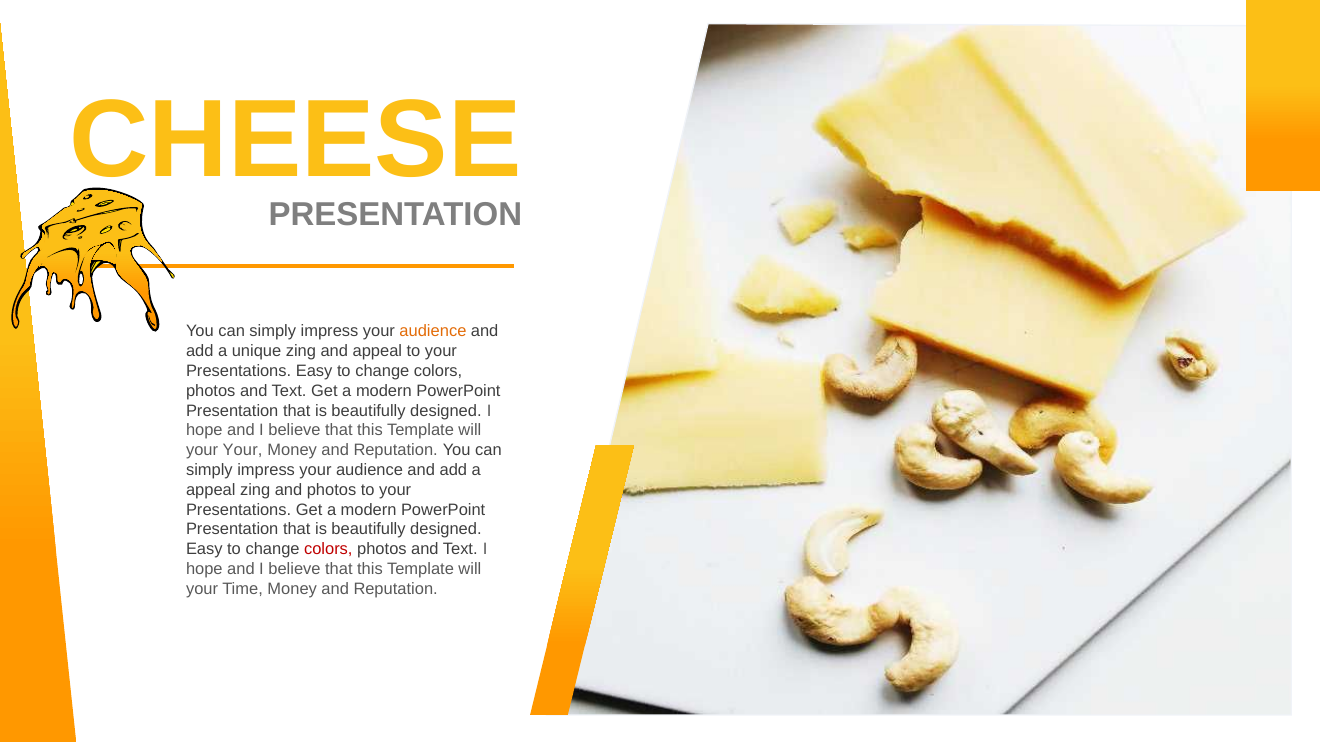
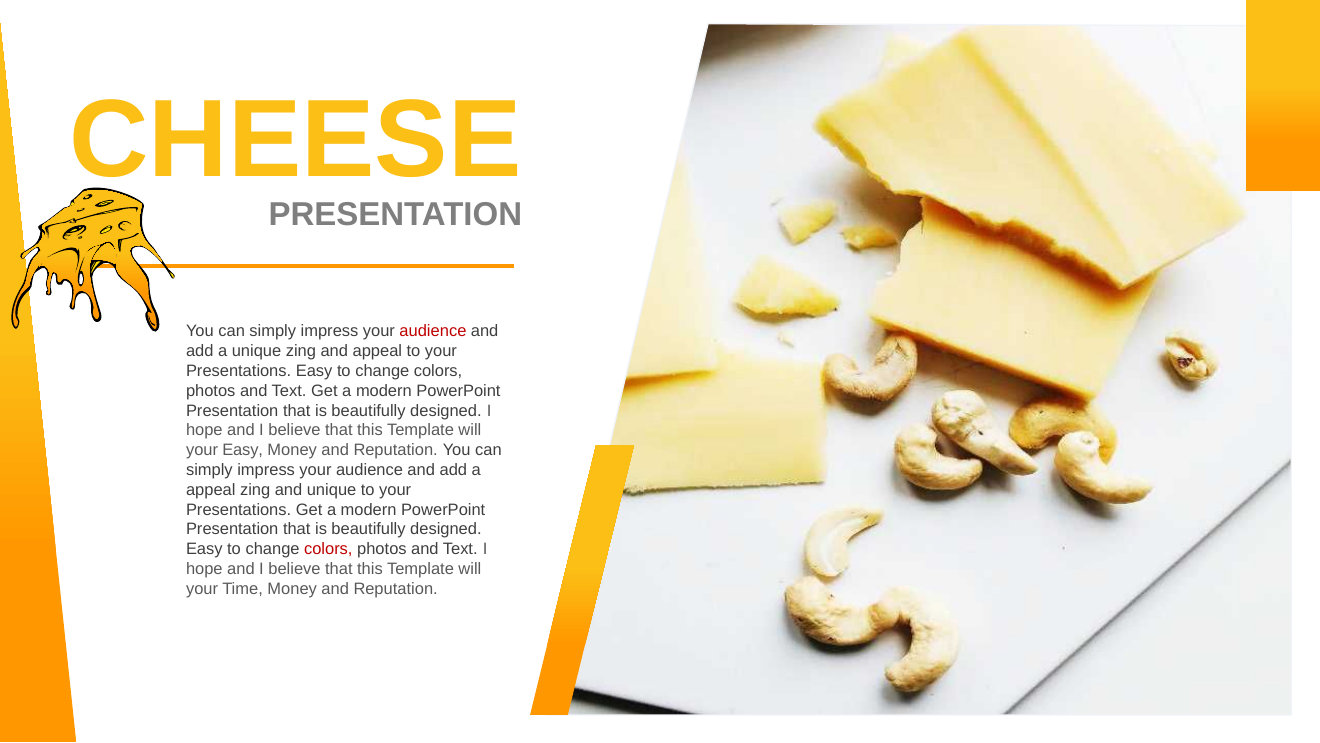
audience colour: orange -> red (433, 331)
your Your: Your -> Easy (243, 450)
and photos: photos -> unique (332, 490)
